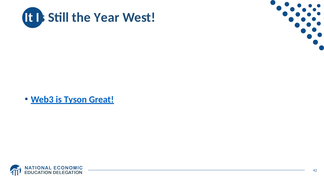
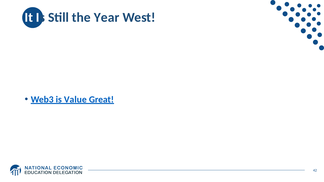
Tyson: Tyson -> Value (75, 100)
